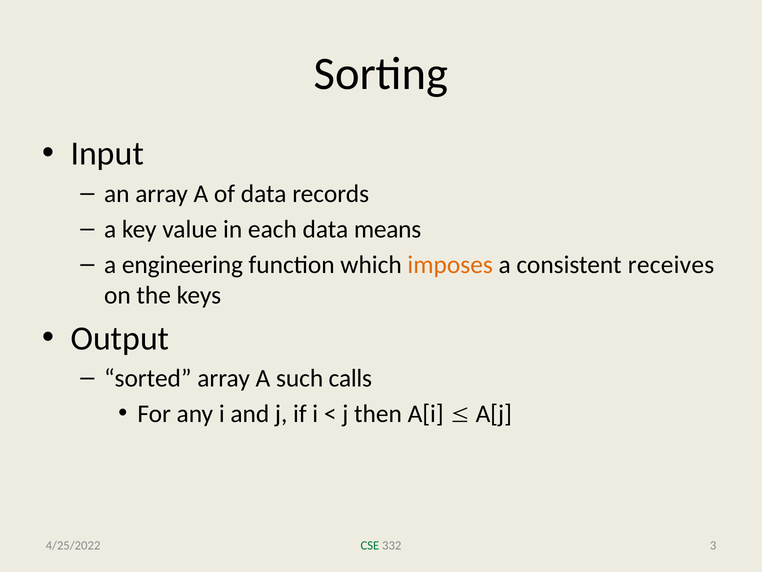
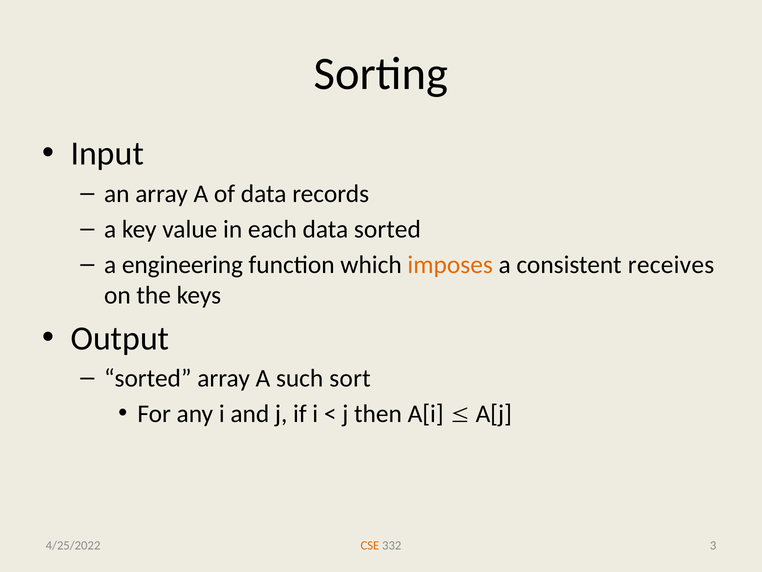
data means: means -> sorted (387, 229)
calls: calls -> sort (350, 378)
CSE colour: green -> orange (370, 545)
